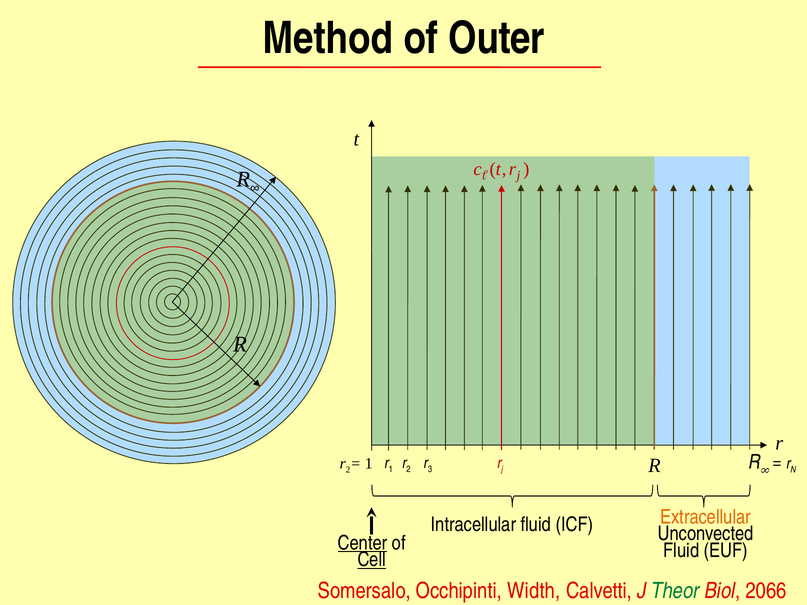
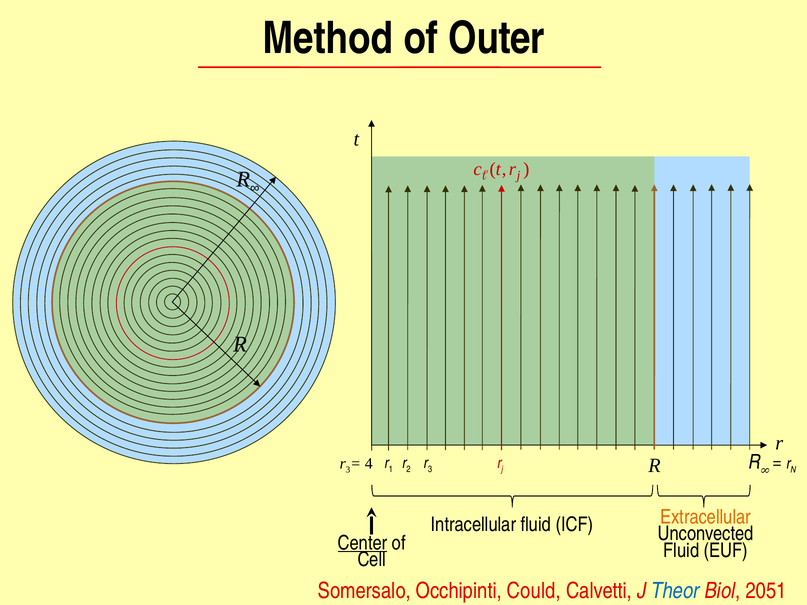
2: 2 -> 3 (348, 470)
1: 1 -> 4 (369, 464)
Cell underline: present -> none (372, 560)
Width: Width -> Could (534, 591)
Theor colour: green -> blue (676, 591)
2066: 2066 -> 2051 (766, 591)
